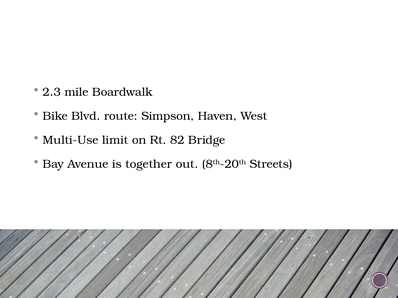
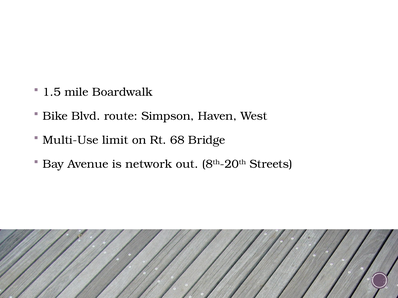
2.3: 2.3 -> 1.5 (52, 92)
82: 82 -> 68 (177, 140)
together: together -> network (149, 164)
